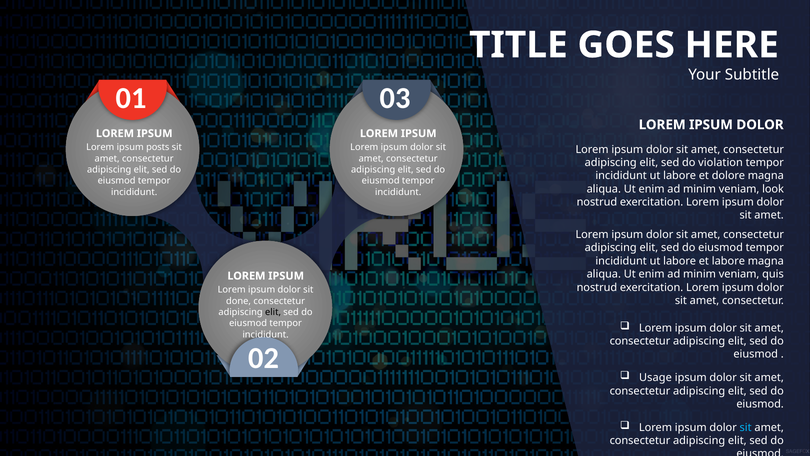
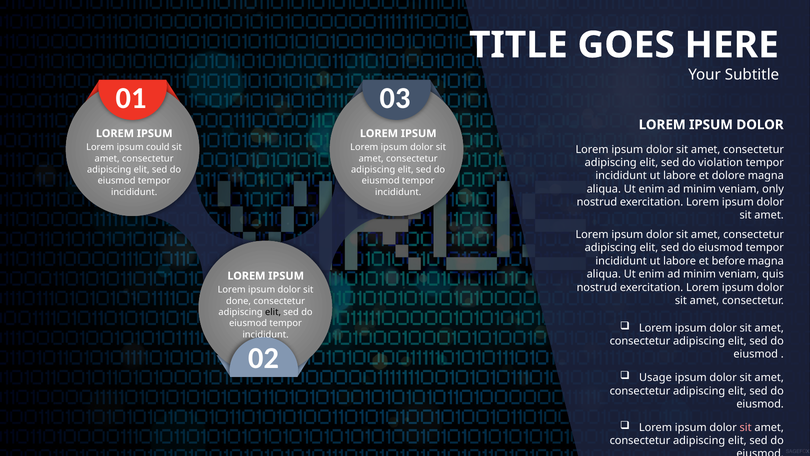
posts: posts -> could (158, 147)
look: look -> only (773, 189)
et labore: labore -> before (728, 261)
sit colour: light blue -> pink (746, 427)
